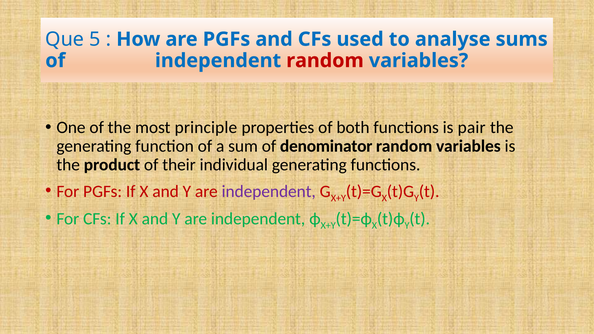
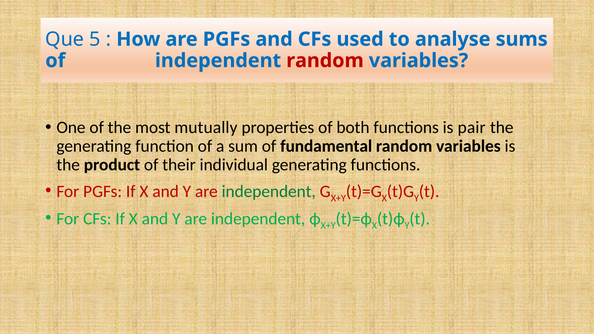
principle: principle -> mutually (206, 127)
denominator: denominator -> fundamental (326, 146)
independent colour: purple -> green (269, 192)
